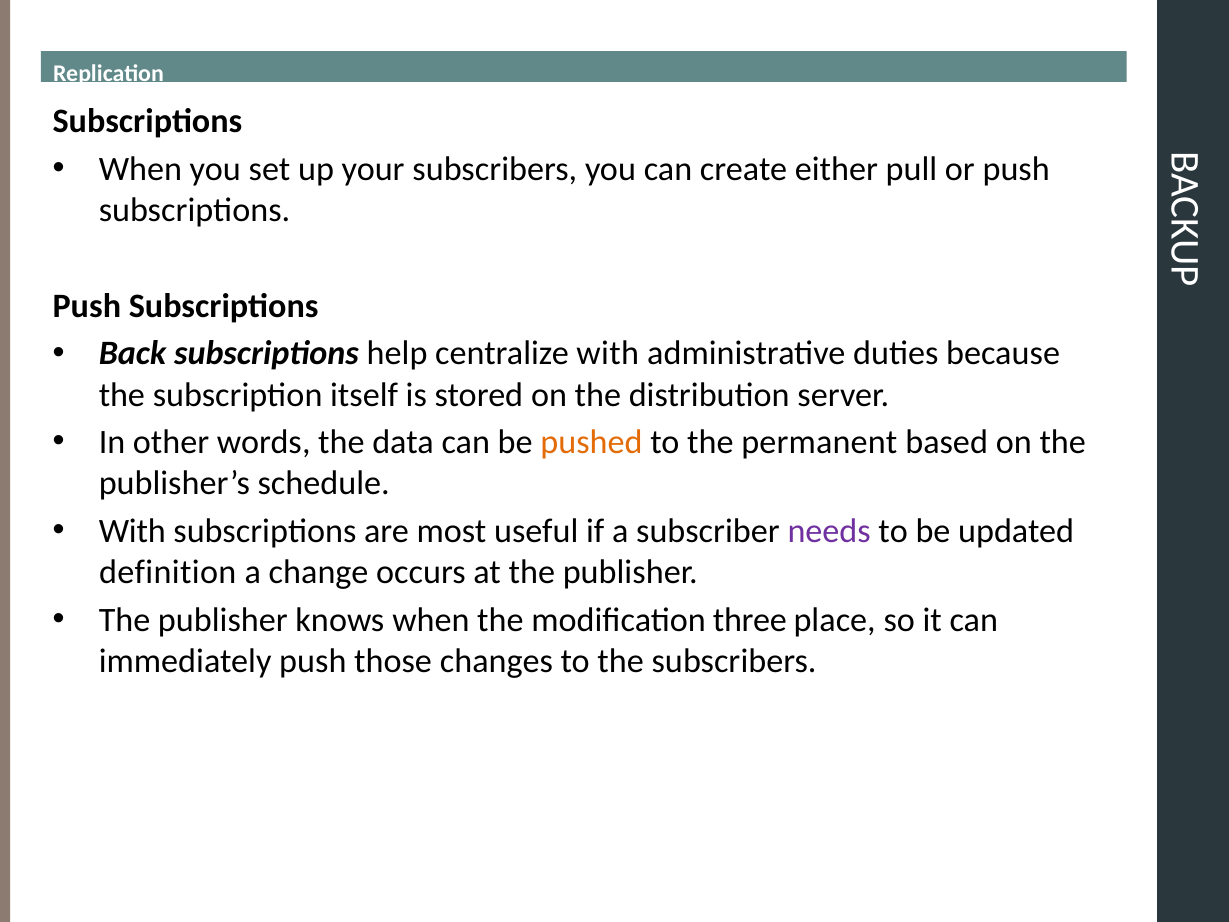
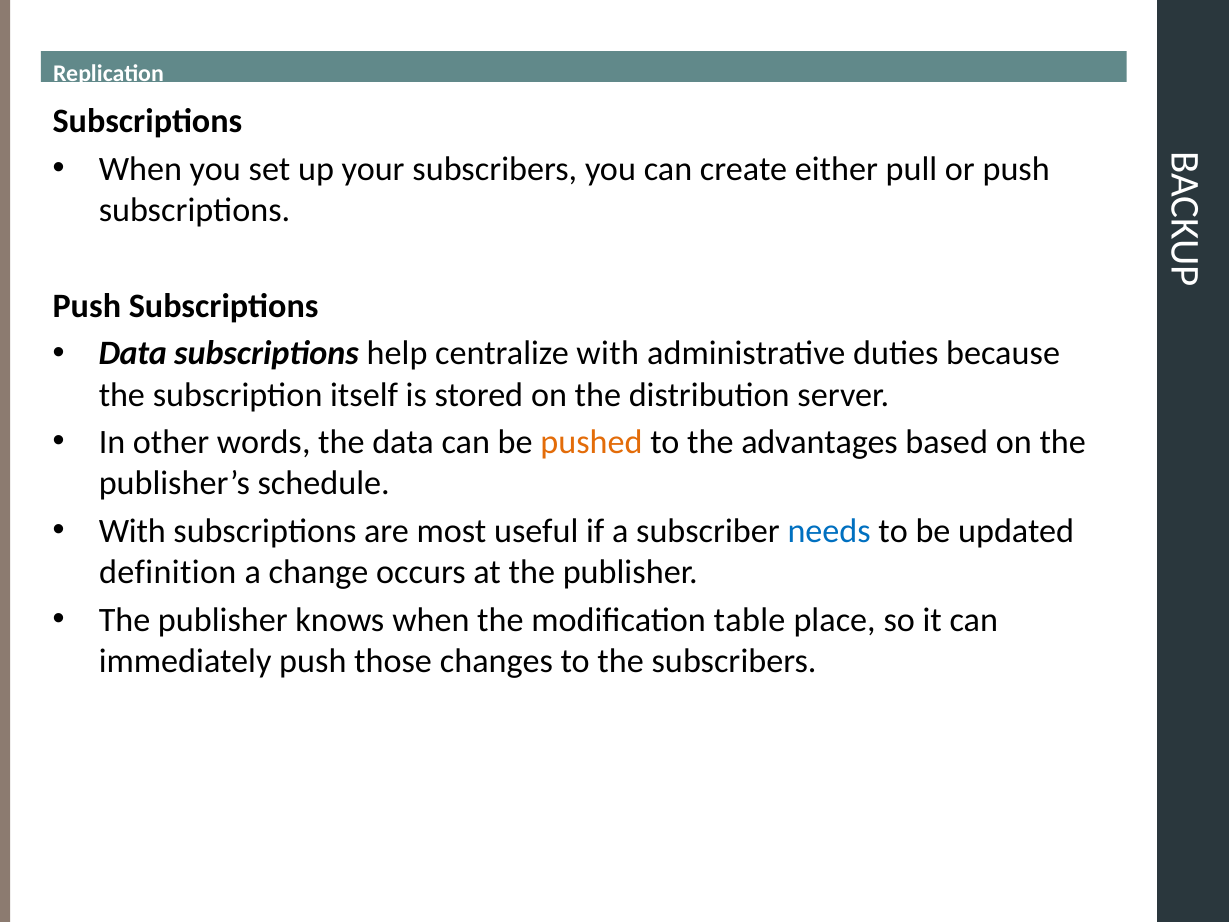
Back: Back -> Data (133, 354)
permanent: permanent -> advantages (820, 442)
needs colour: purple -> blue (829, 531)
three: three -> table (750, 620)
